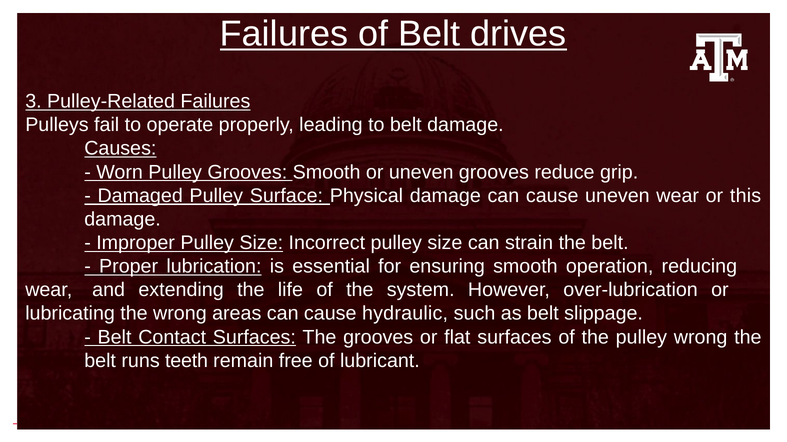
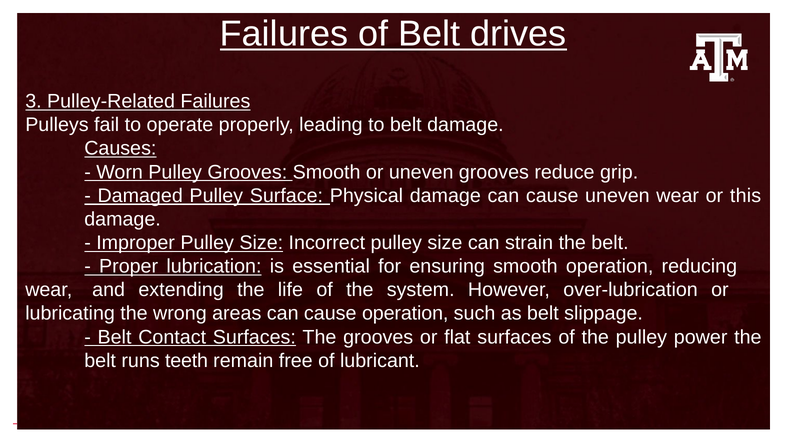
cause hydraulic: hydraulic -> operation (405, 314)
pulley wrong: wrong -> power (701, 338)
